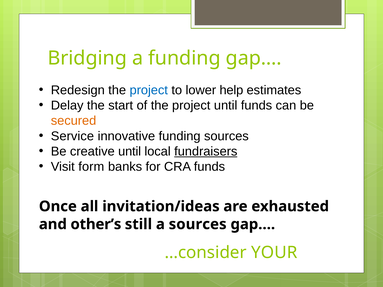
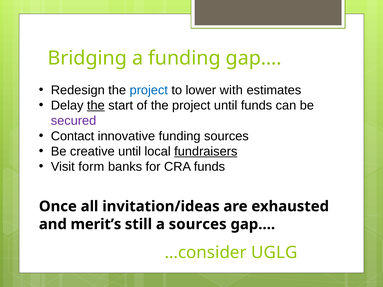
help: help -> with (231, 90)
the underline: none -> present (96, 106)
secured colour: orange -> purple (74, 121)
Service: Service -> Contact (73, 136)
other’s: other’s -> merit’s (96, 224)
YOUR: YOUR -> UGLG (274, 253)
